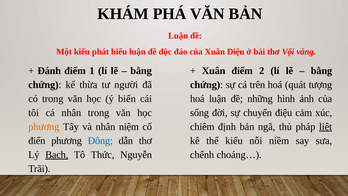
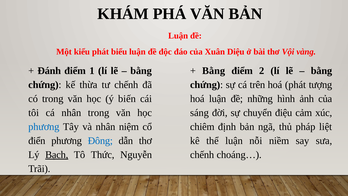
Xuân: Xuân -> Bằng (214, 71)
tư người: người -> chếnh (126, 85)
hoá quát: quát -> phát (295, 85)
sống: sống -> sáng (199, 113)
phương colour: orange -> blue (44, 127)
liệt underline: present -> none (326, 127)
thể kiểu: kiểu -> luận (234, 141)
